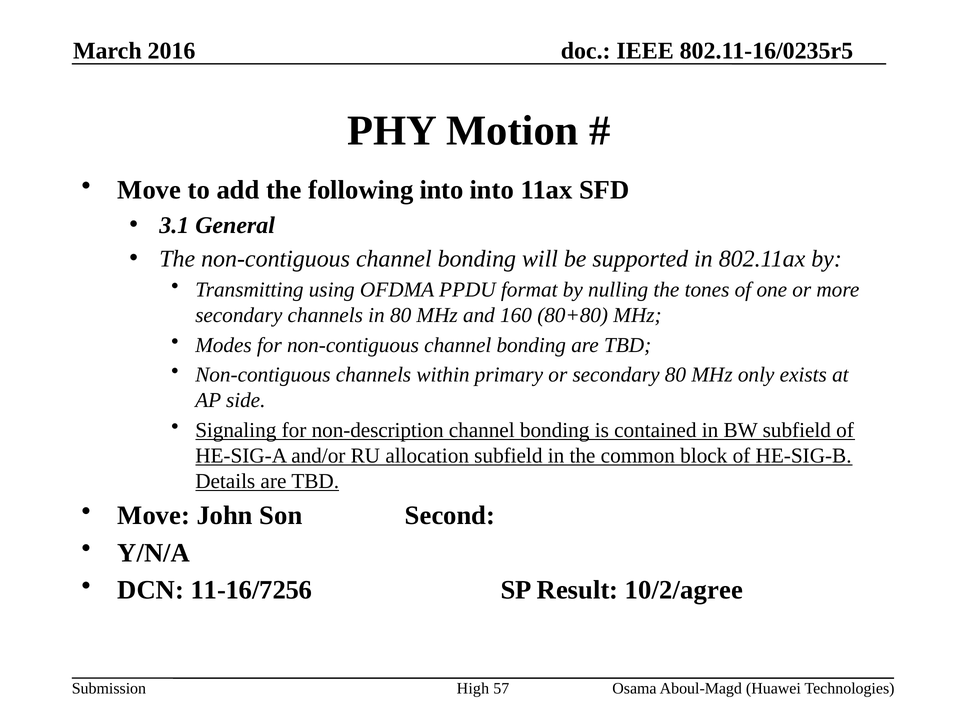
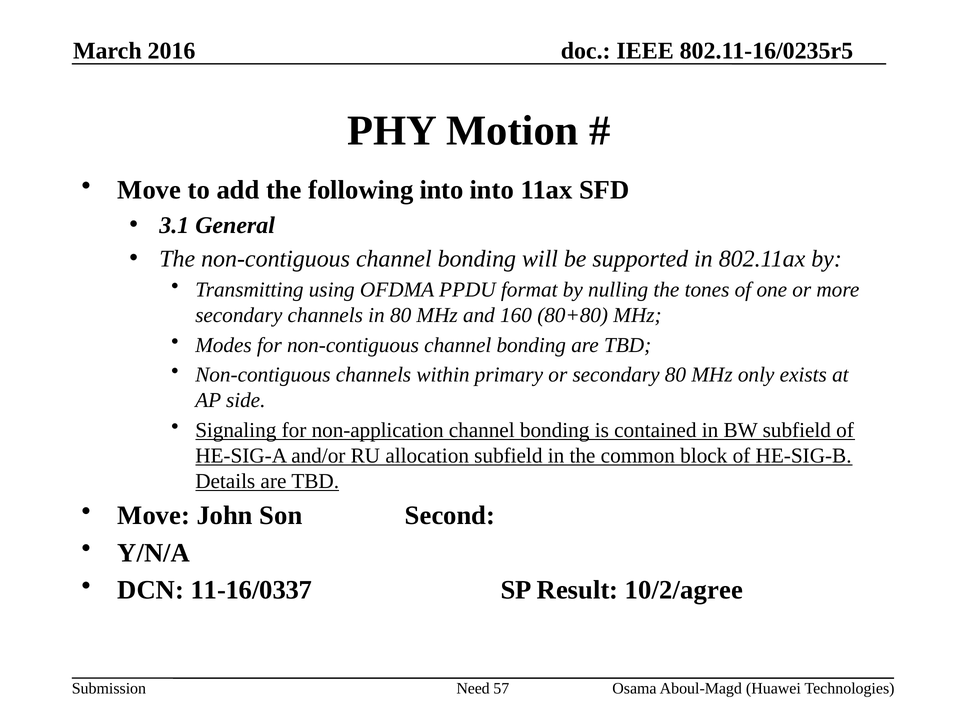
non-description: non-description -> non-application (378, 430)
11-16/7256: 11-16/7256 -> 11-16/0337 (251, 590)
High: High -> Need (473, 689)
